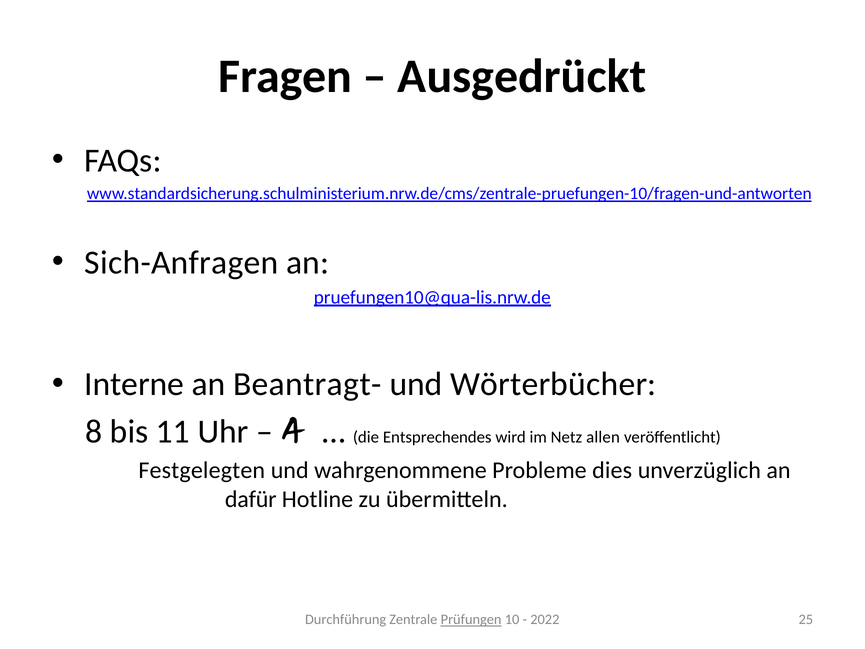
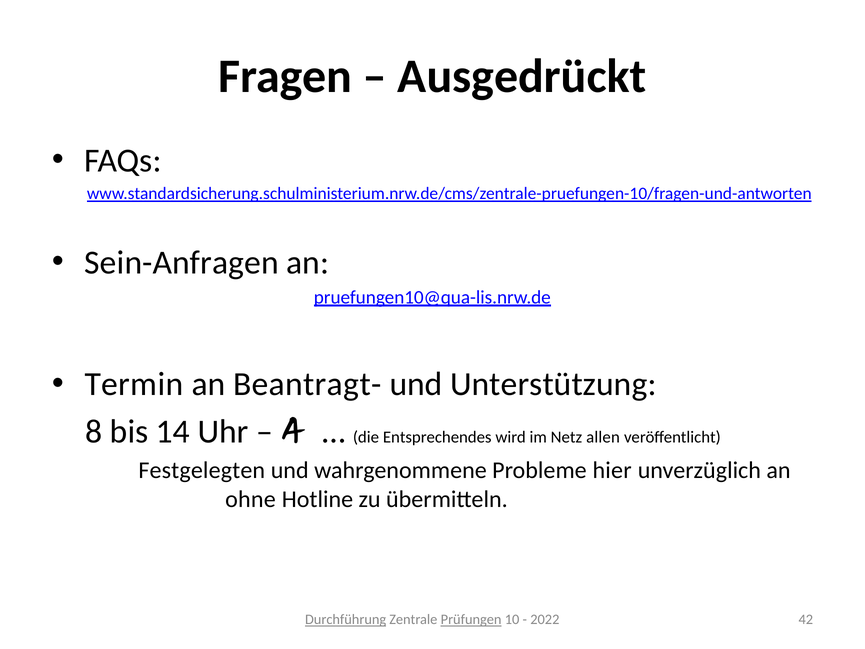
Sich-Anfragen: Sich-Anfragen -> Sein-Anfragen (182, 263)
Interne: Interne -> Termin (134, 384)
Wörterbücher: Wörterbücher -> Unterstützung (553, 384)
11: 11 -> 14 (173, 431)
dies: dies -> hier (612, 470)
dafür: dafür -> ohne (251, 499)
Durchführung underline: none -> present (346, 619)
25: 25 -> 42 (806, 619)
